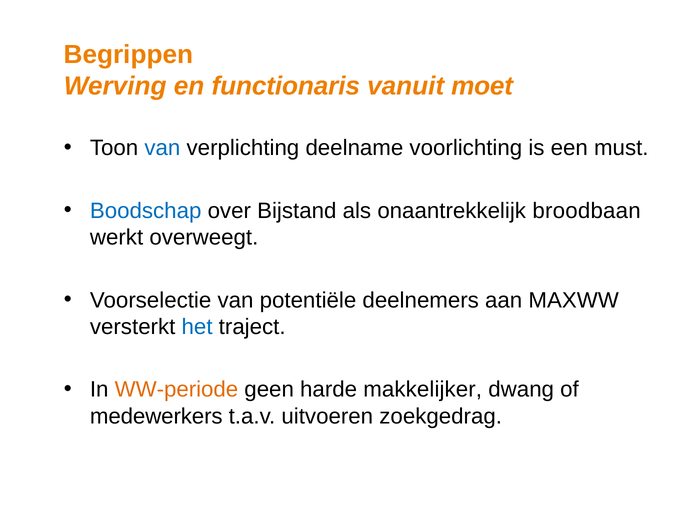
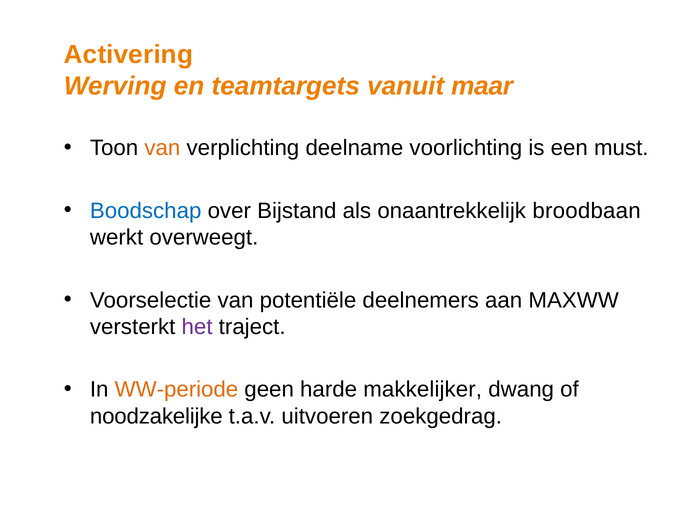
Begrippen: Begrippen -> Activering (128, 55)
functionaris: functionaris -> teamtargets (286, 86)
moet: moet -> maar (482, 86)
van colour: blue -> orange (162, 148)
het colour: blue -> purple (197, 327)
medewerkers: medewerkers -> noodzakelijke (156, 417)
